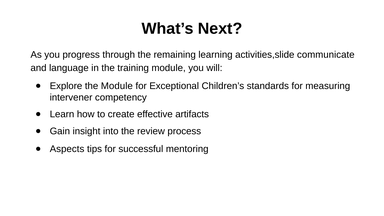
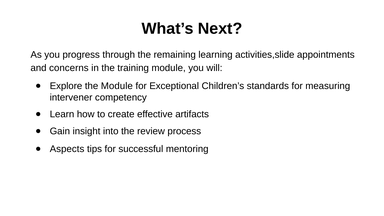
communicate: communicate -> appointments (326, 55)
language: language -> concerns (69, 68)
